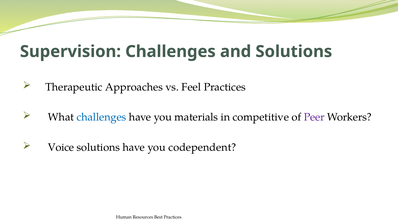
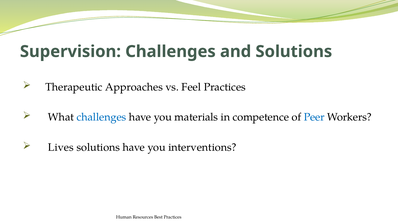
competitive: competitive -> competence (261, 117)
Peer colour: purple -> blue (314, 117)
Voice: Voice -> Lives (61, 147)
codependent: codependent -> interventions (202, 147)
